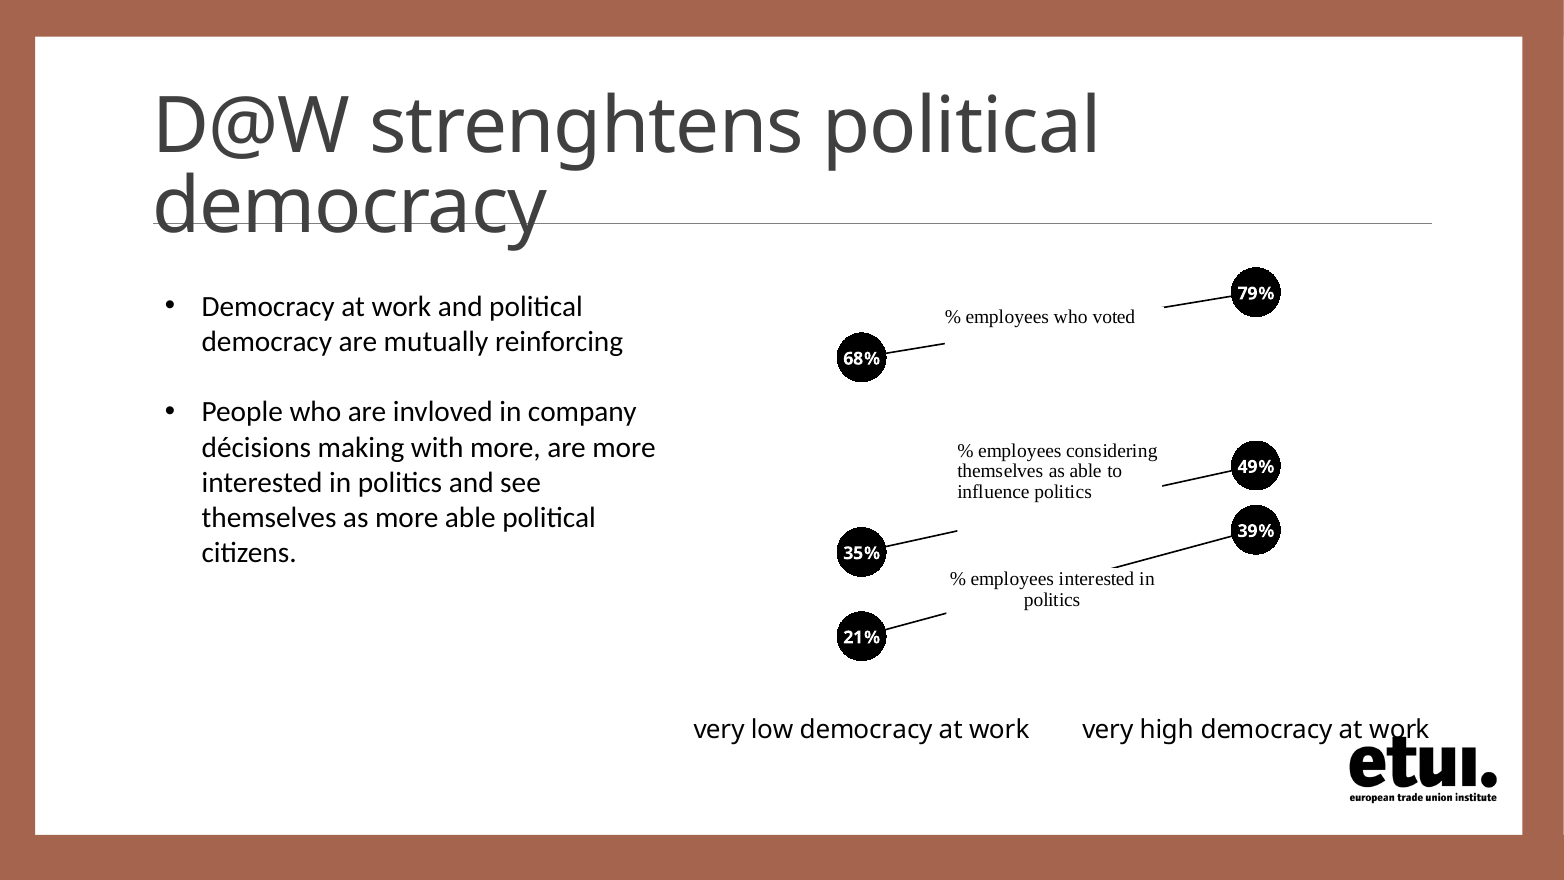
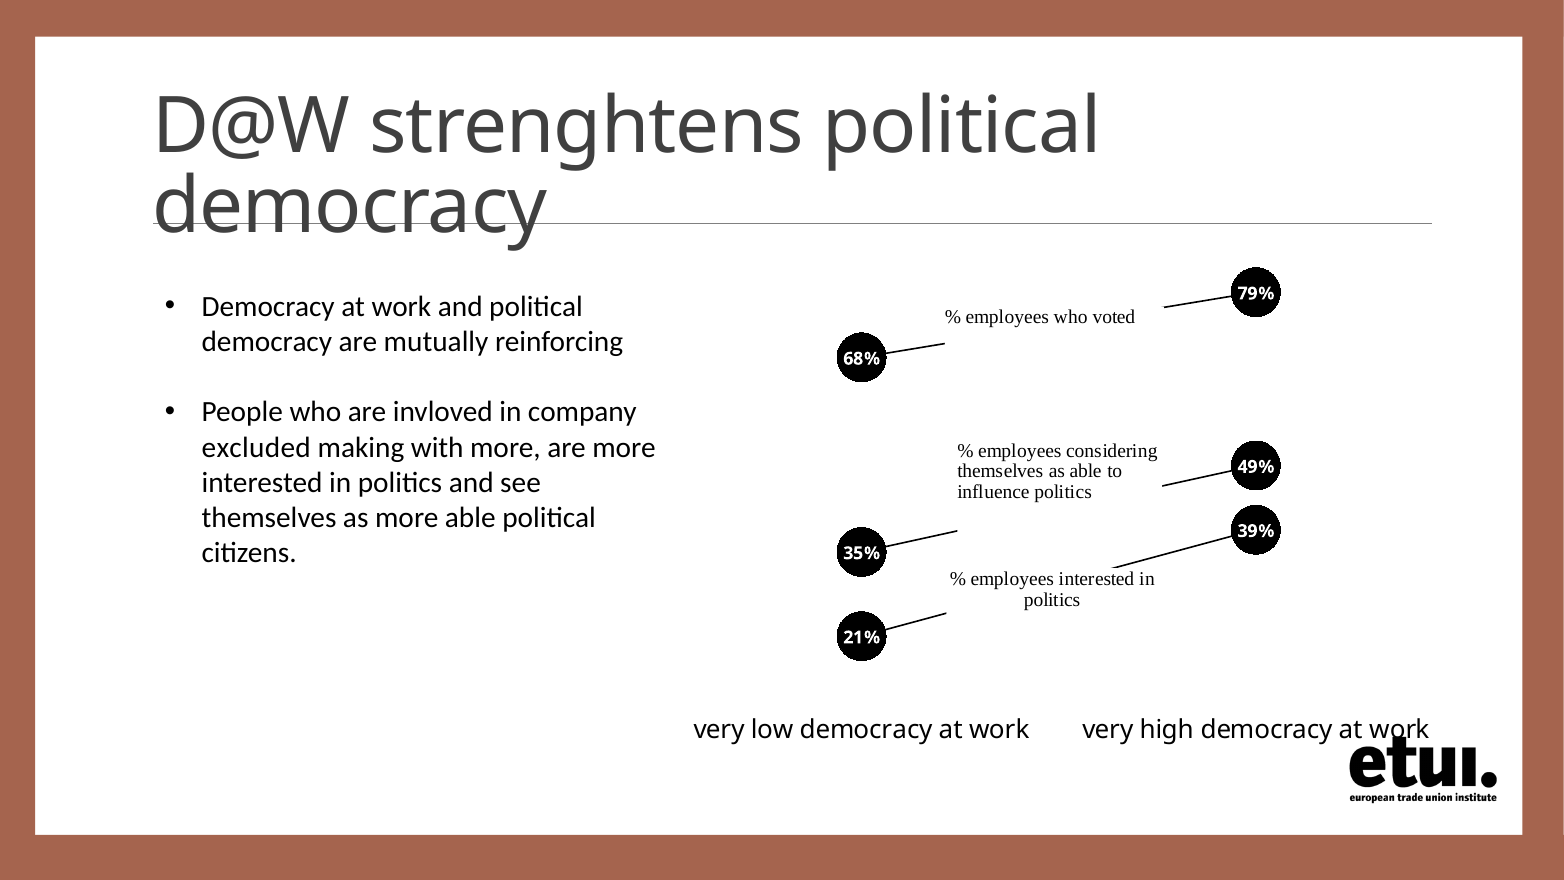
décisions: décisions -> excluded (256, 447)
